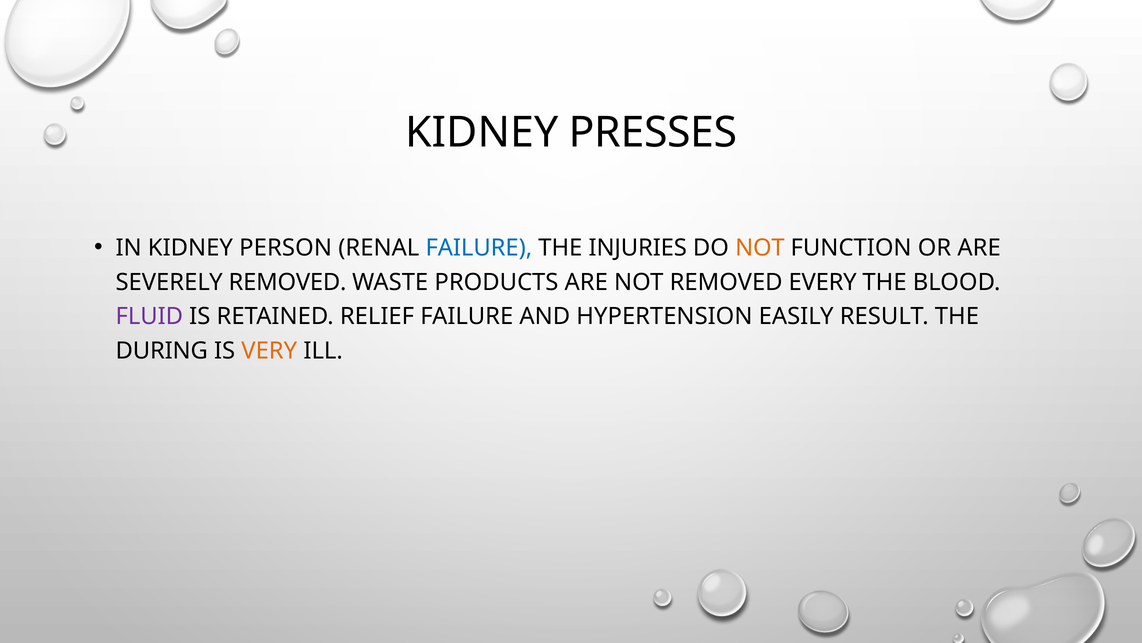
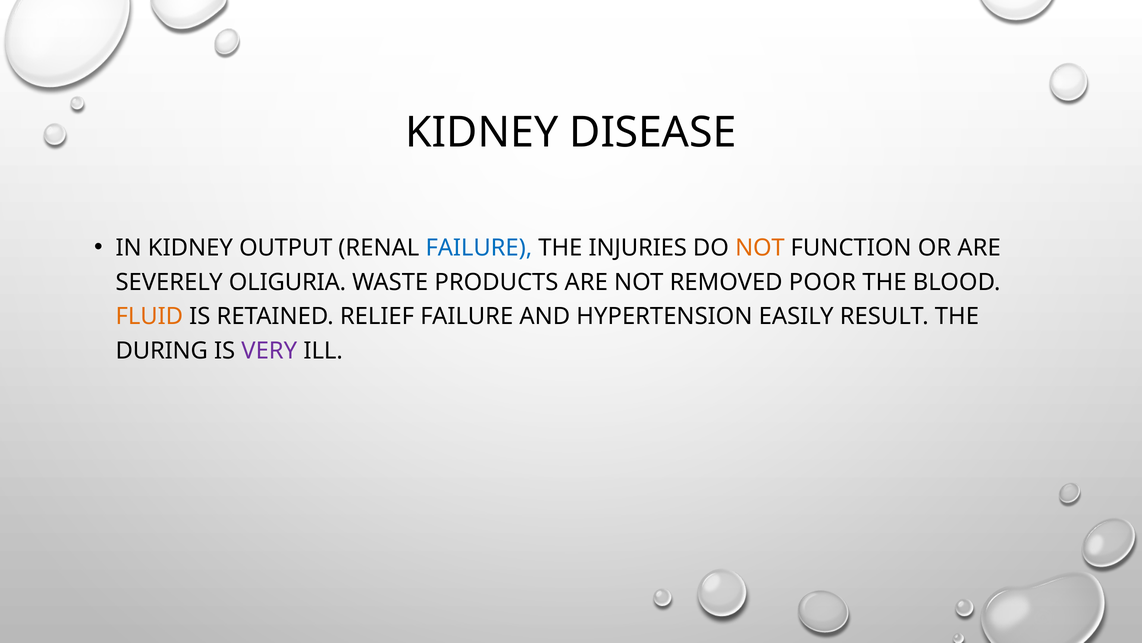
PRESSES: PRESSES -> DISEASE (653, 132)
PERSON: PERSON -> OUTPUT (286, 248)
SEVERELY REMOVED: REMOVED -> OLIGURIA (287, 282)
EVERY: EVERY -> POOR (822, 282)
FLUID colour: purple -> orange (149, 316)
VERY colour: orange -> purple (269, 350)
